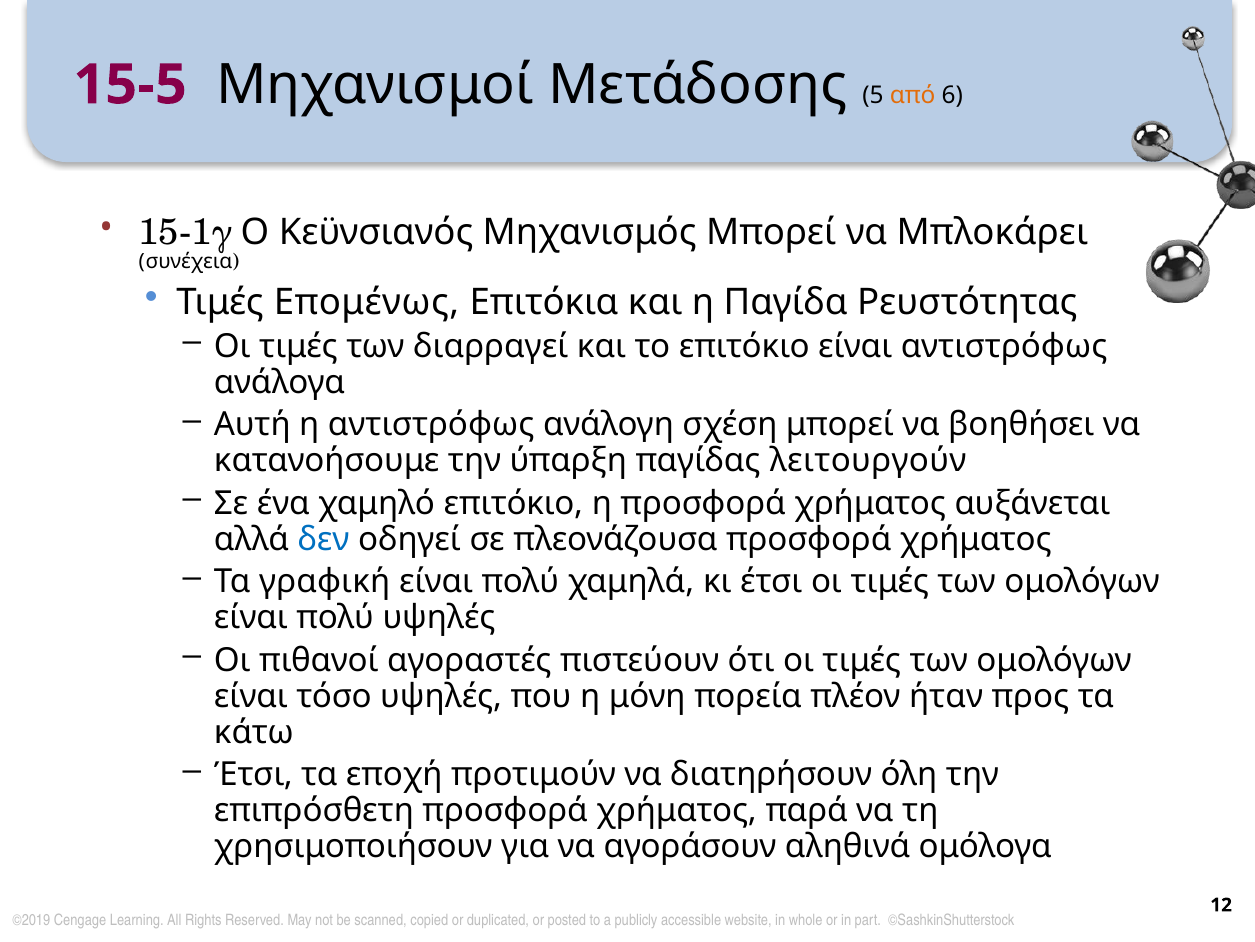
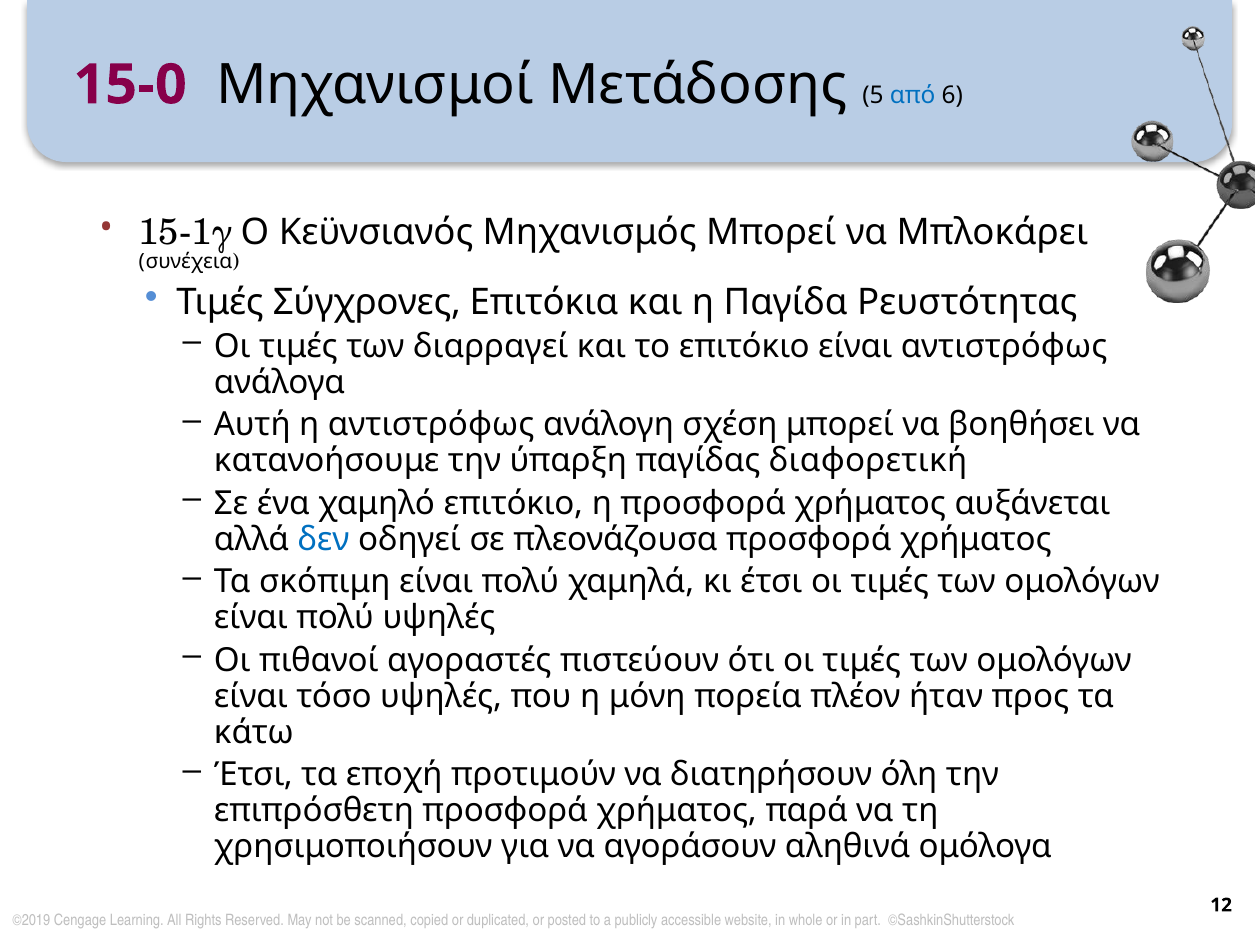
15-5: 15-5 -> 15-0 (130, 85)
από colour: orange -> blue (913, 95)
Επομένως: Επομένως -> Σύγχρονες (367, 302)
λειτουργούν: λειτουργούν -> διαφορετική (868, 460)
γραφική: γραφική -> σκόπιμη (325, 582)
